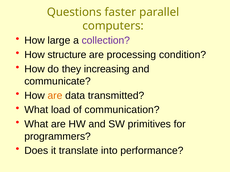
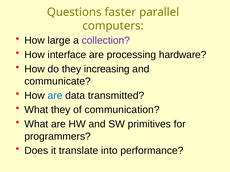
structure: structure -> interface (67, 55)
condition: condition -> hardware (183, 55)
are colour: orange -> blue (55, 96)
What load: load -> they (61, 110)
